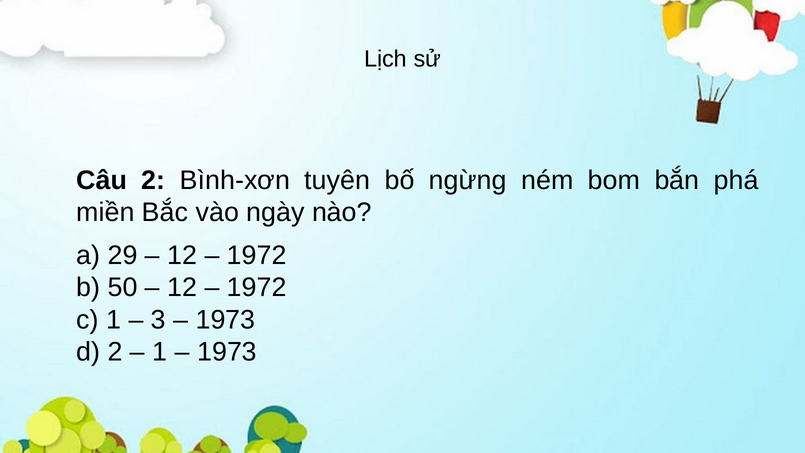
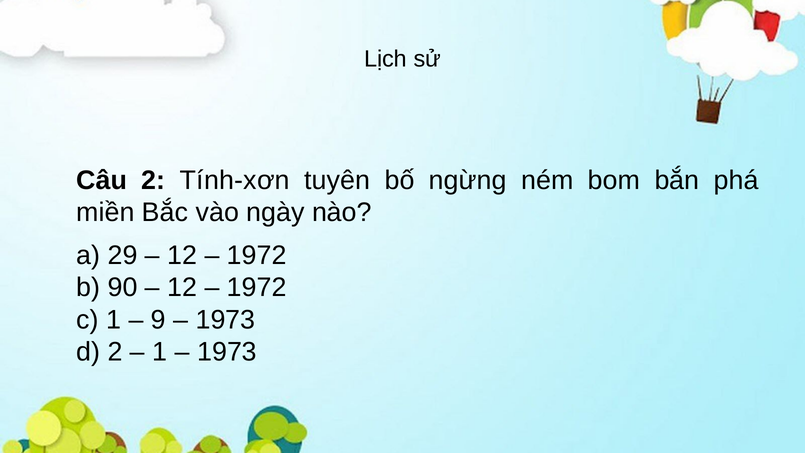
Bình-xơn: Bình-xơn -> Tính-xơn (235, 180)
50: 50 -> 90 (123, 287)
3: 3 -> 9 (158, 320)
